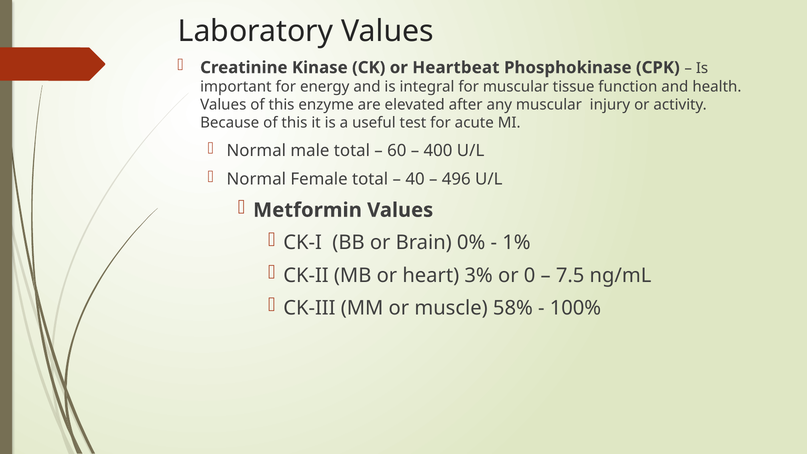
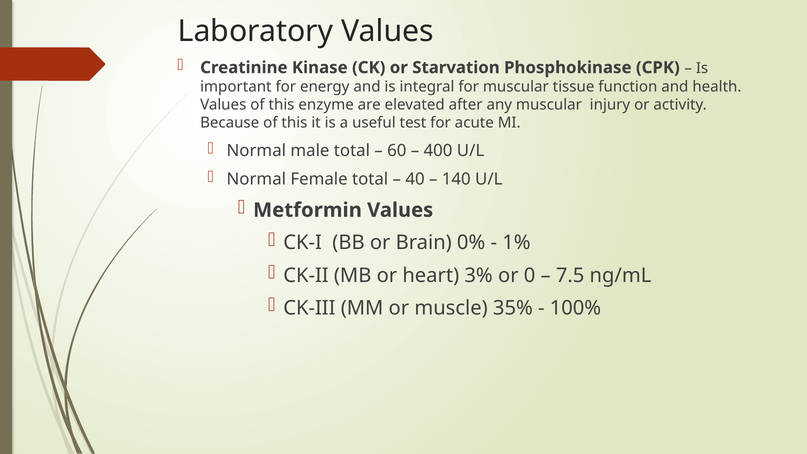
Heartbeat: Heartbeat -> Starvation (456, 68)
496: 496 -> 140 (456, 179)
58%: 58% -> 35% (513, 308)
